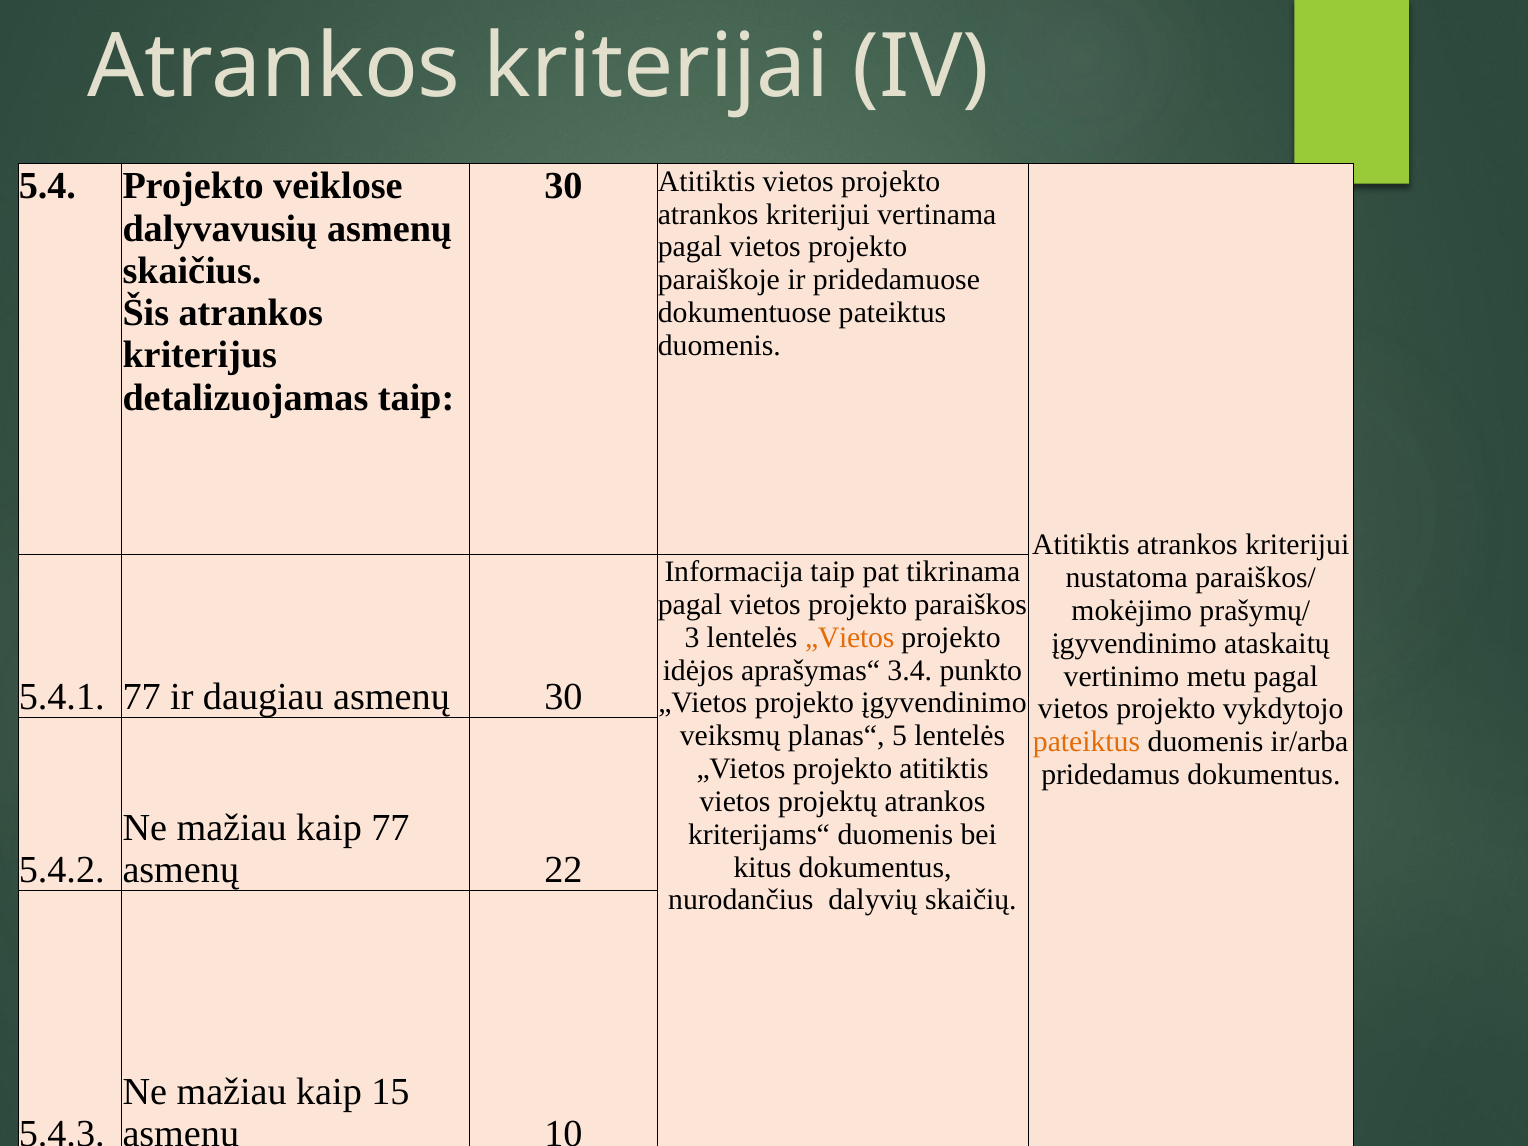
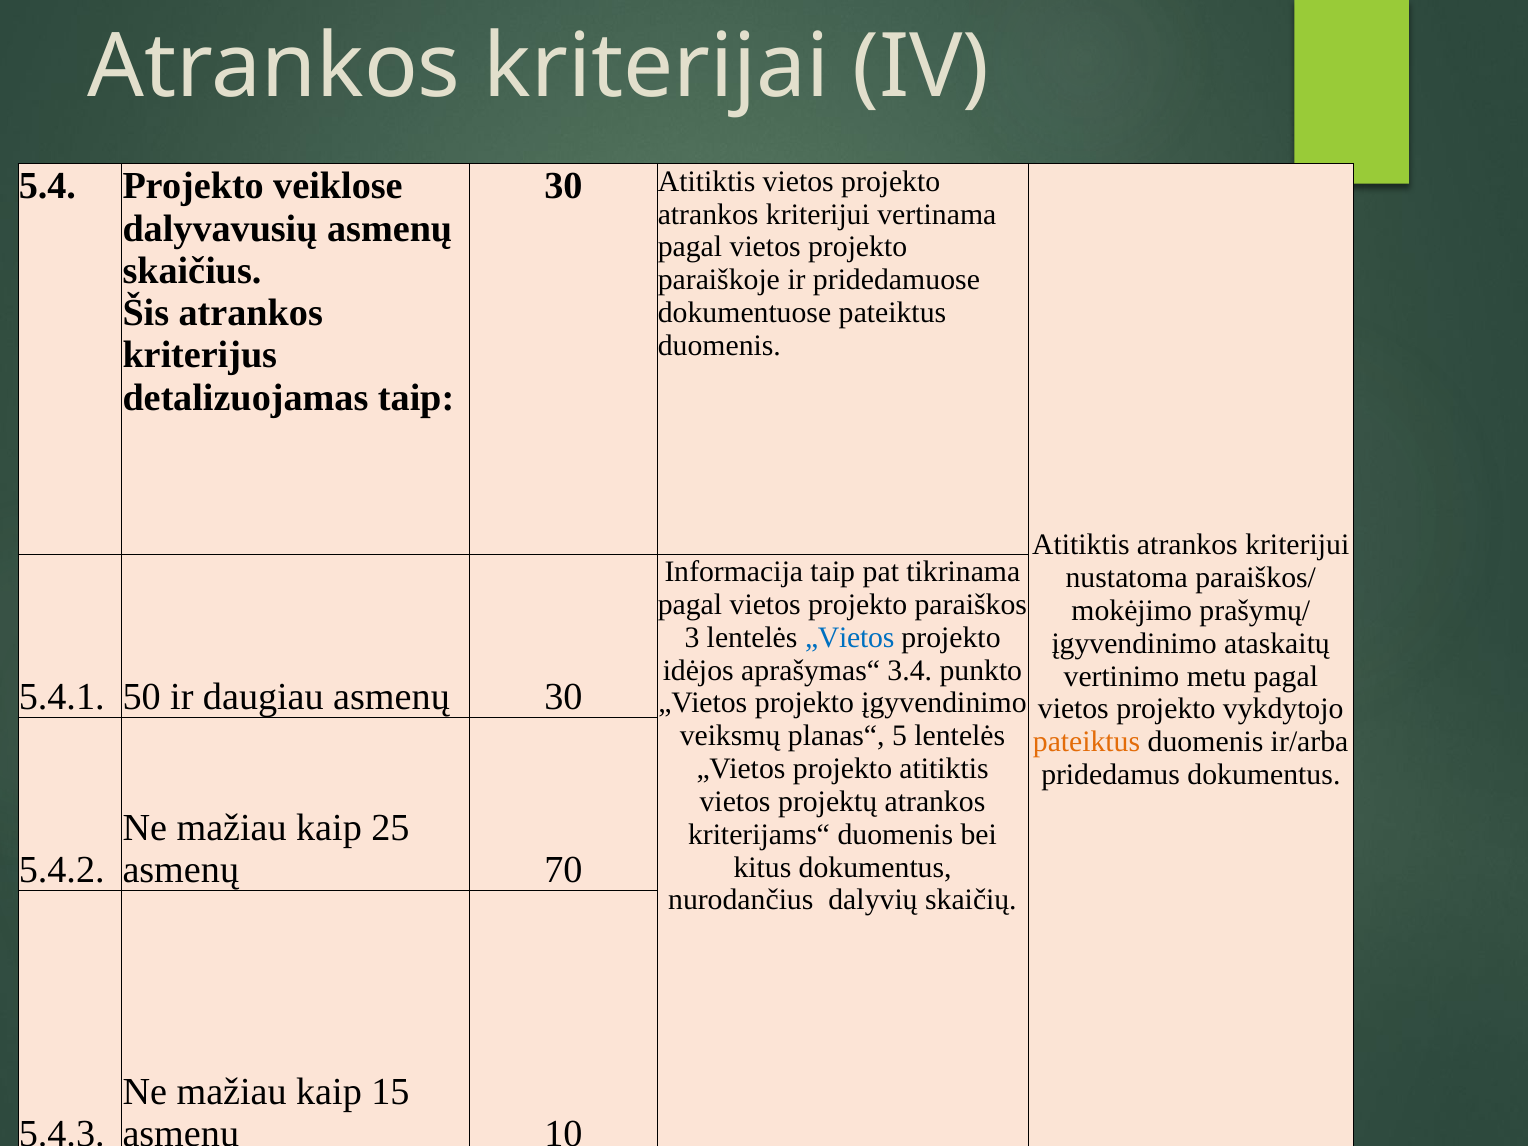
„Vietos colour: orange -> blue (850, 637)
5.4.1 77: 77 -> 50 (142, 697)
kaip 77: 77 -> 25 (390, 828)
22: 22 -> 70 (563, 870)
